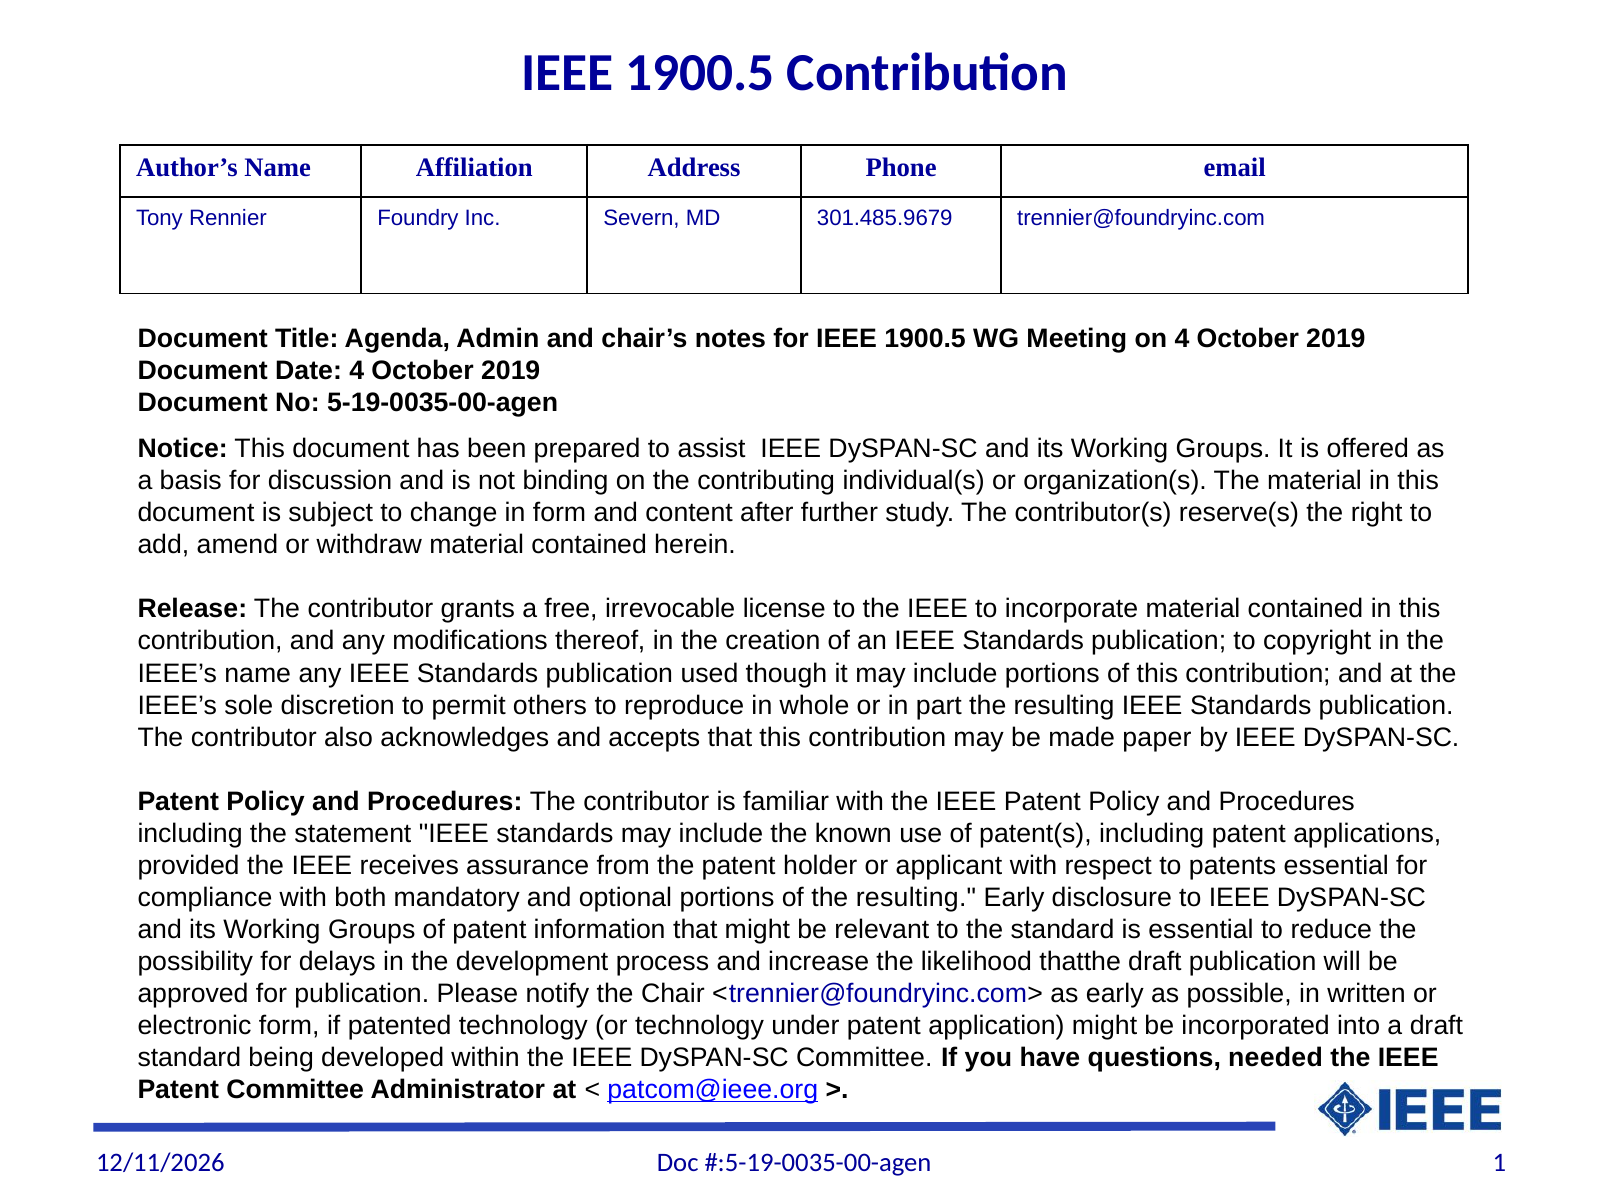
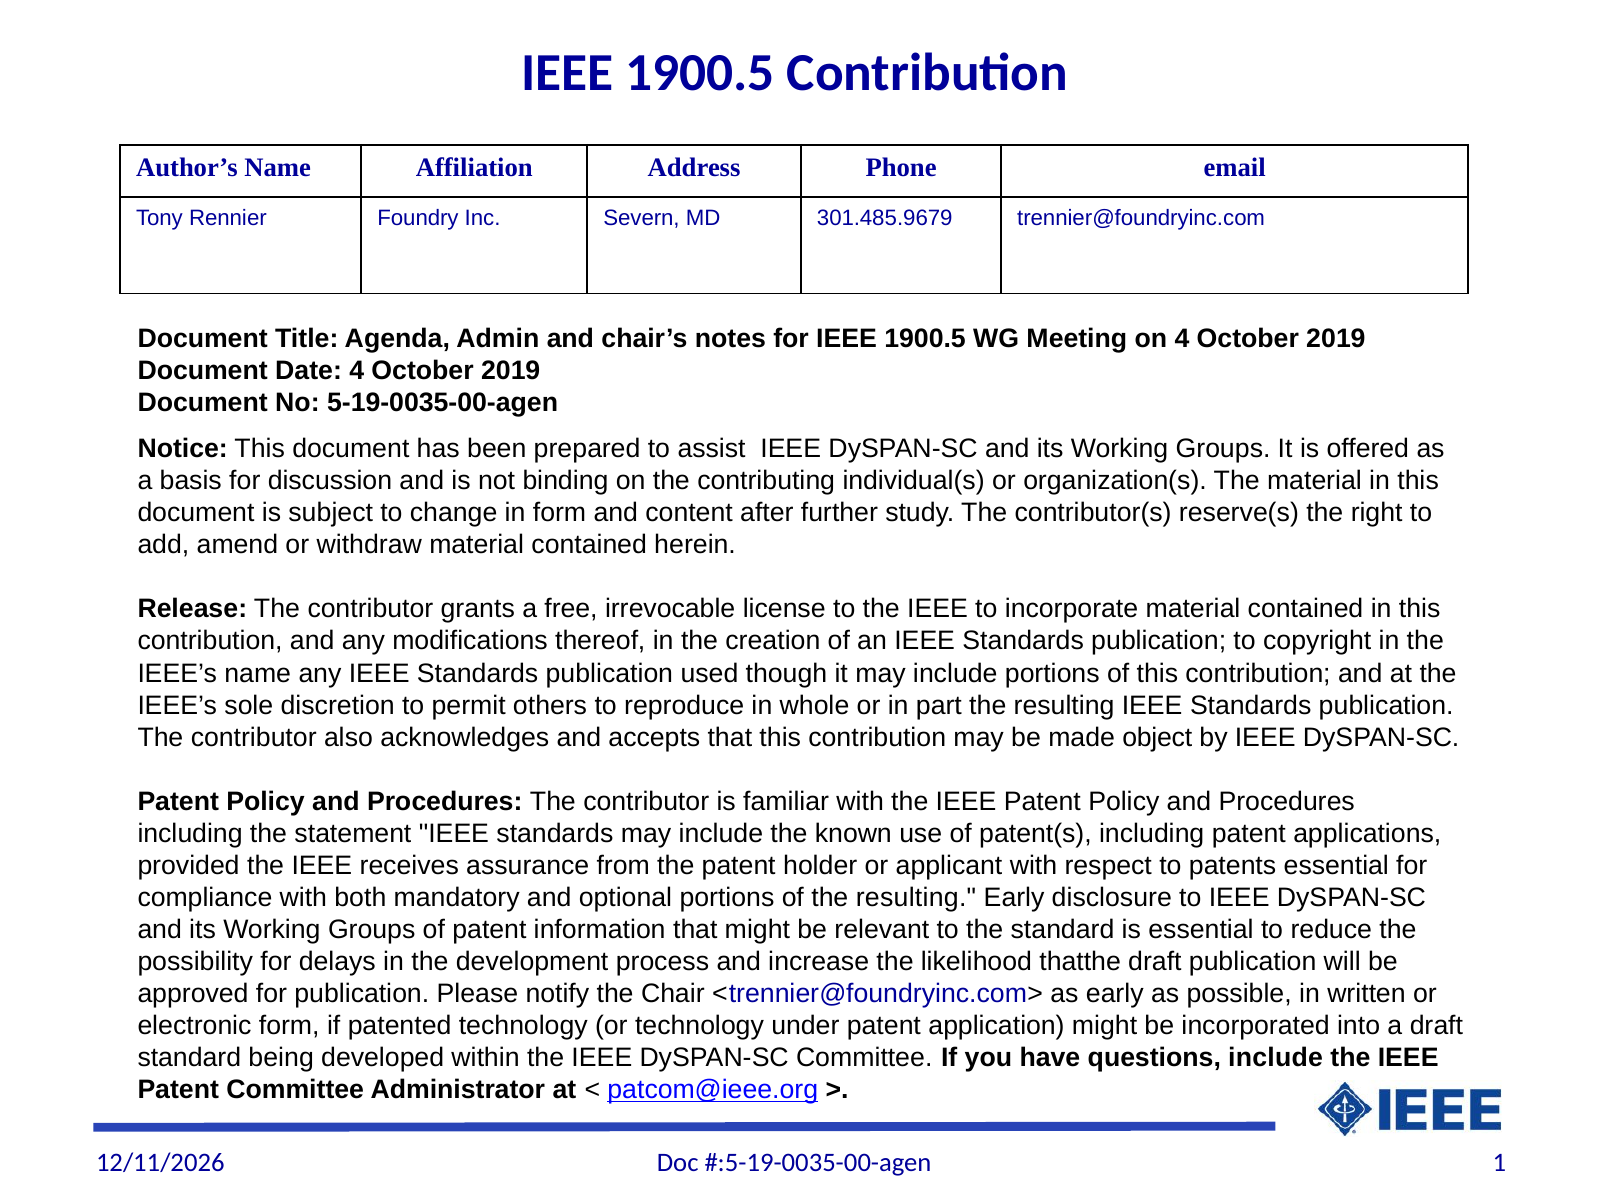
paper: paper -> object (1157, 738)
questions needed: needed -> include (1276, 1058)
